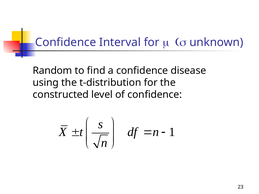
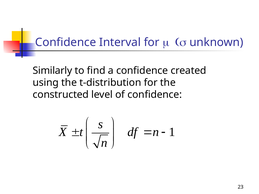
Random: Random -> Similarly (52, 71)
disease: disease -> created (188, 71)
